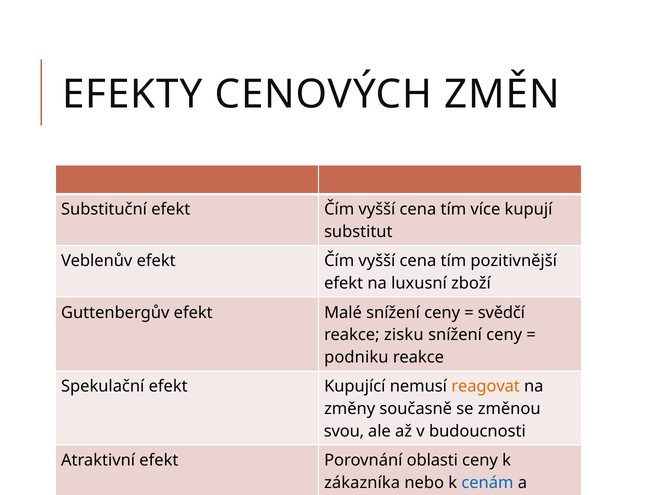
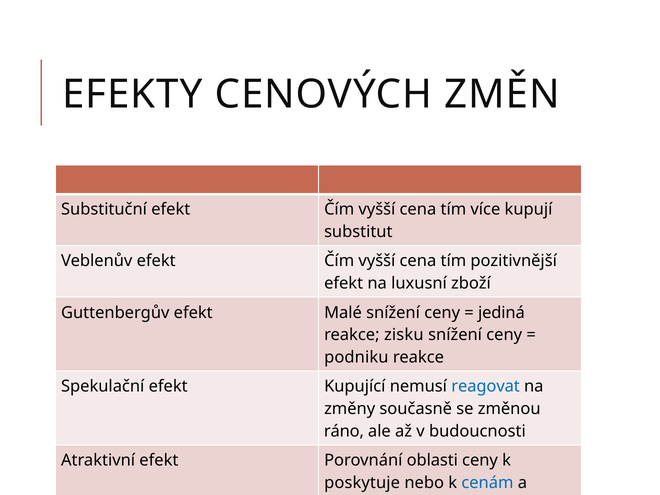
svědčí: svědčí -> jediná (501, 313)
reagovat colour: orange -> blue (486, 387)
svou: svou -> ráno (344, 431)
zákazníka: zákazníka -> poskytuje (362, 483)
